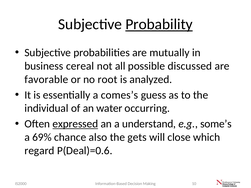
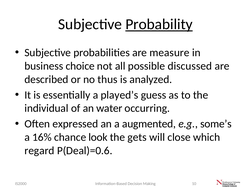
mutually: mutually -> measure (169, 53)
cereal: cereal -> choice (80, 66)
favorable: favorable -> described (46, 79)
root: root -> thus (108, 79)
comes’s: comes’s -> played’s (120, 95)
expressed underline: present -> none (75, 124)
understand: understand -> augmented (149, 124)
69%: 69% -> 16% (42, 137)
also: also -> look (98, 137)
